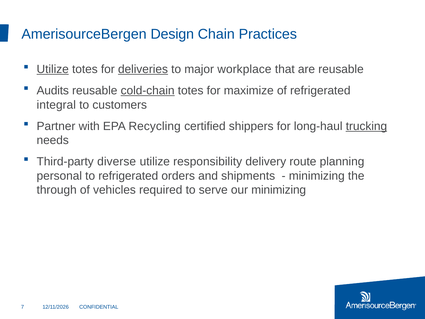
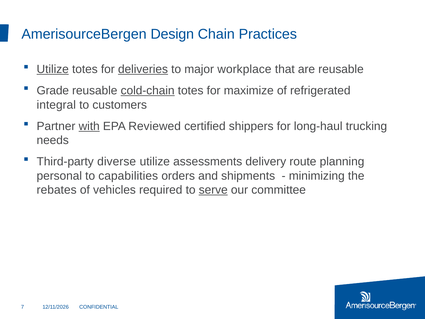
Audits: Audits -> Grade (53, 91)
with underline: none -> present (89, 126)
Recycling: Recycling -> Reviewed (155, 126)
trucking underline: present -> none (366, 126)
responsibility: responsibility -> assessments (208, 161)
to refrigerated: refrigerated -> capabilities (128, 176)
through: through -> rebates (57, 190)
serve underline: none -> present (213, 190)
our minimizing: minimizing -> committee (279, 190)
